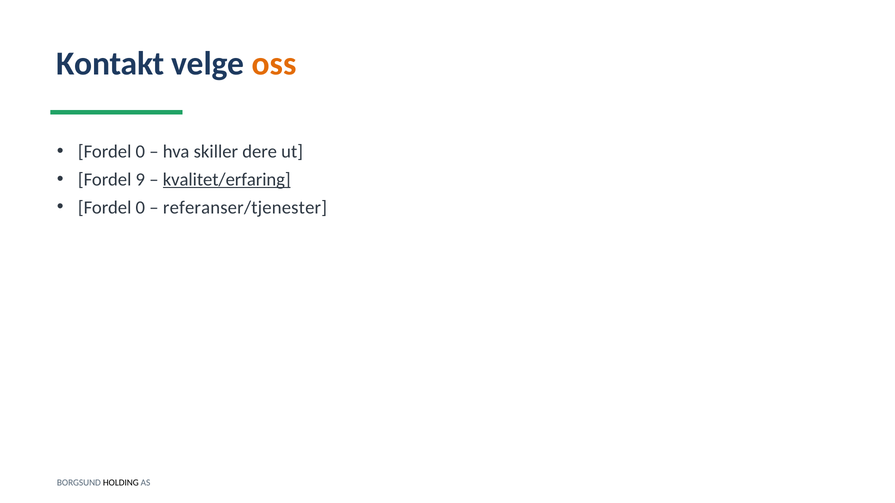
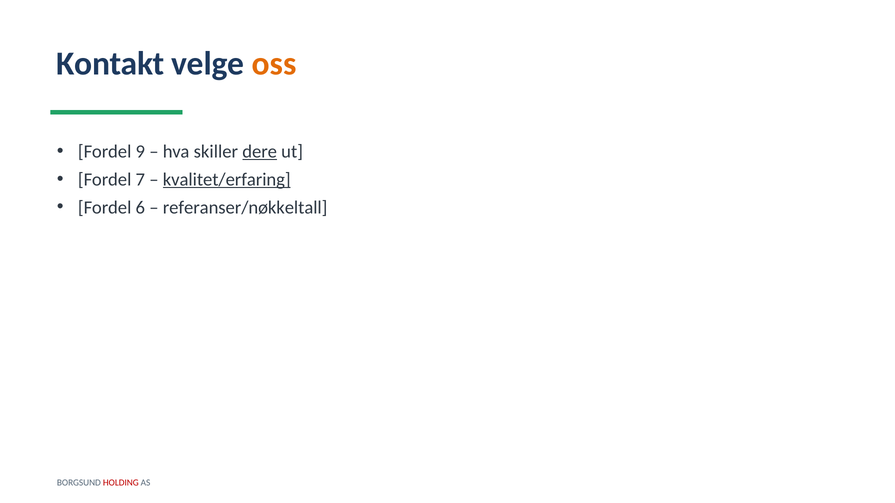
0: 0 -> 9 (140, 152)
dere underline: none -> present (260, 152)
9: 9 -> 7 (140, 180)
0: 0 -> 6 (140, 208)
referanser/tjenester: referanser/tjenester -> referanser/nøkkeltall (245, 208)
HOLDING colour: black -> red (121, 483)
